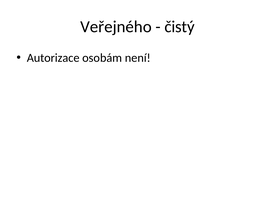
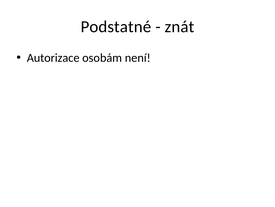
Veřejného: Veřejného -> Podstatné (116, 27)
čistý: čistý -> znát (179, 27)
